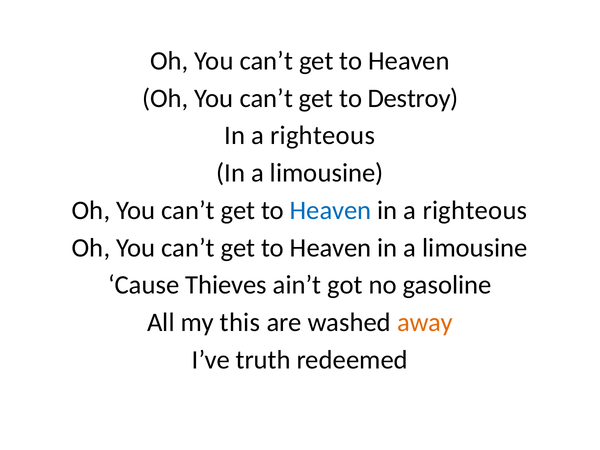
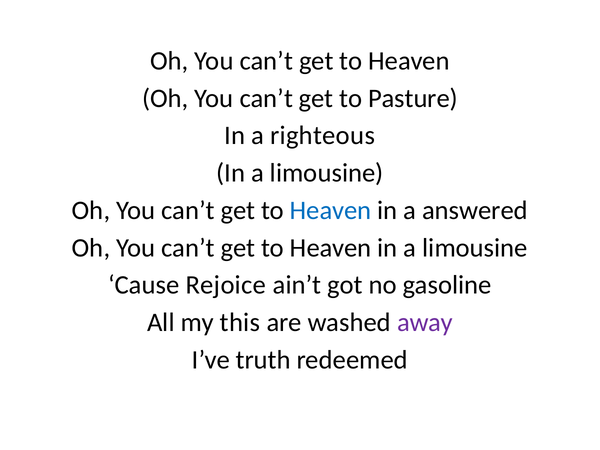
Destroy: Destroy -> Pasture (413, 98)
righteous: righteous -> answered (475, 210)
Thieves: Thieves -> Rejoice (226, 285)
away colour: orange -> purple (425, 322)
